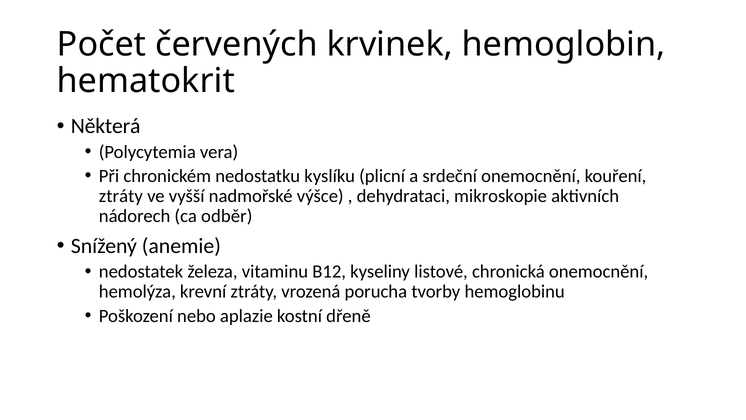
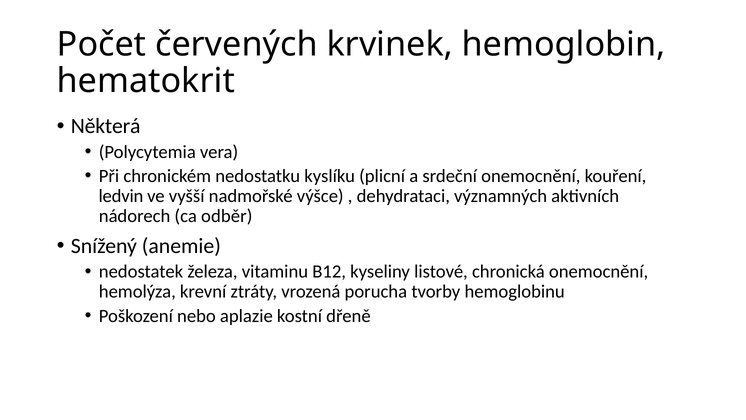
ztráty: ztráty -> ledvin (121, 196)
mikroskopie: mikroskopie -> významných (501, 196)
